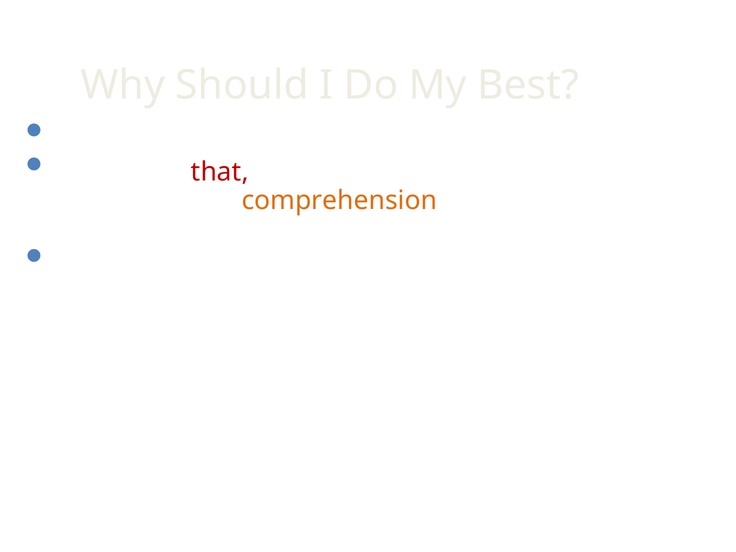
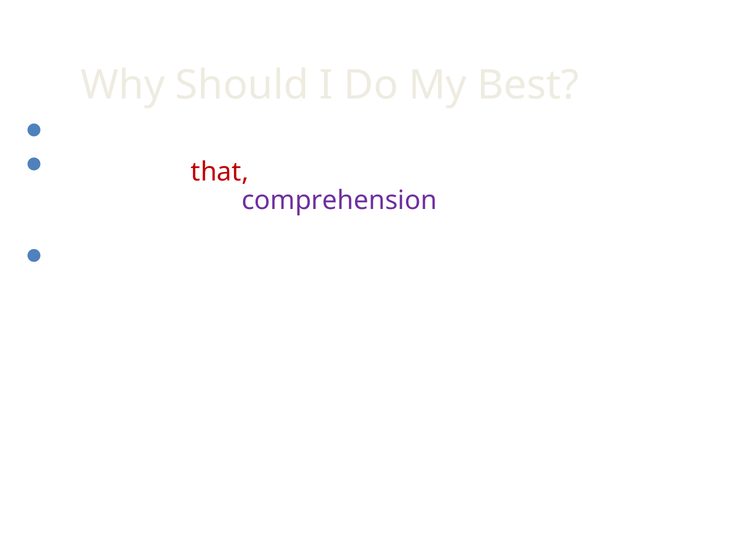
comprehension colour: orange -> purple (339, 201)
